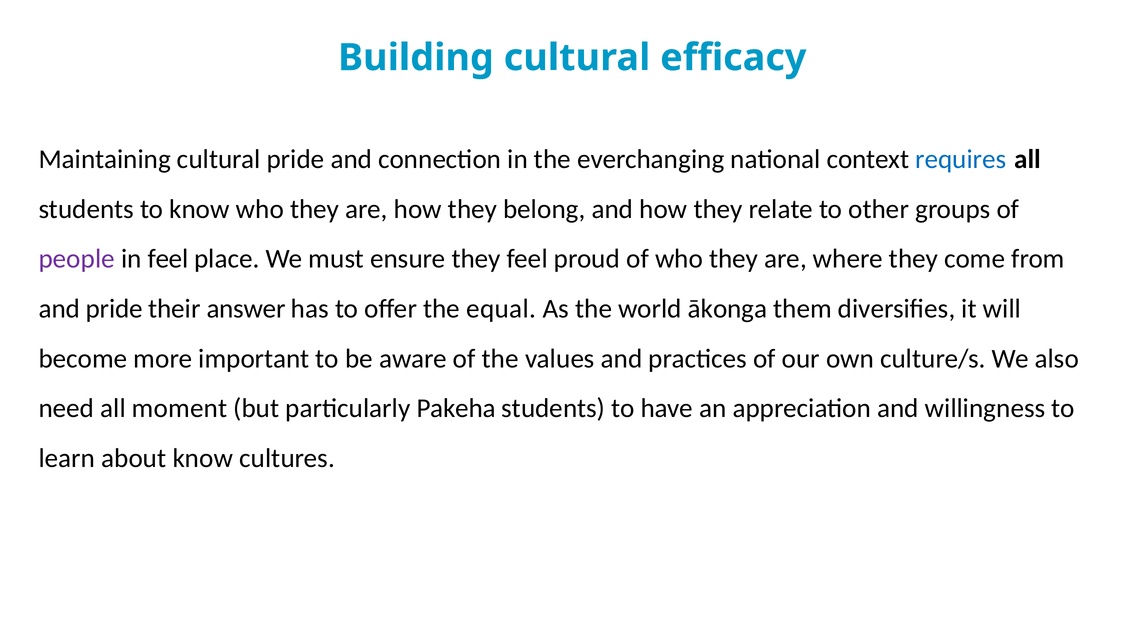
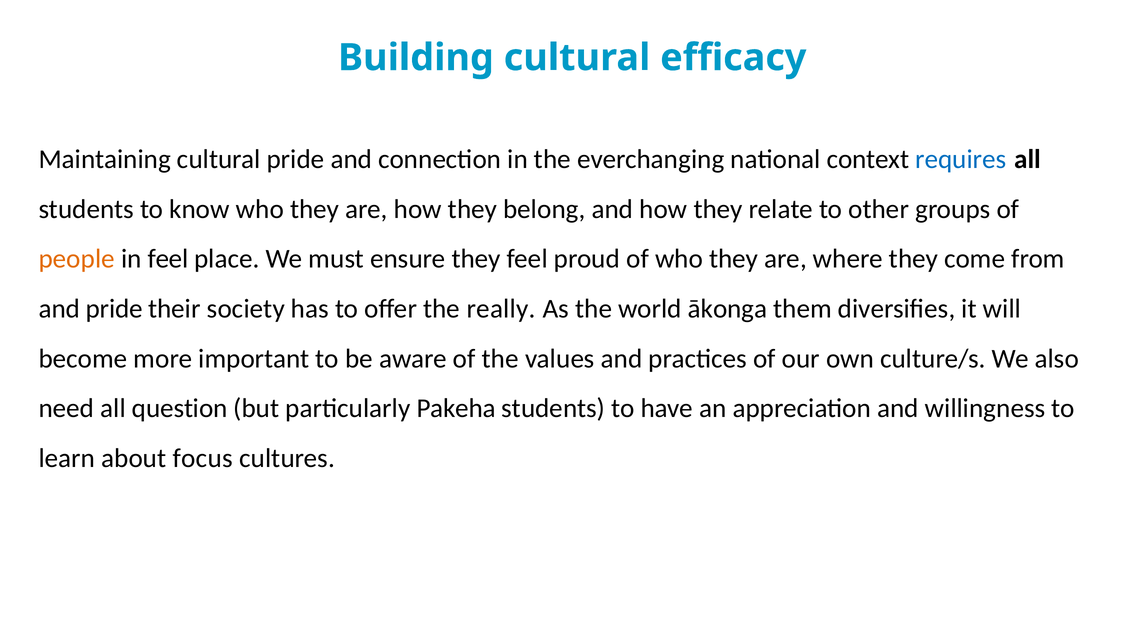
people colour: purple -> orange (77, 259)
answer: answer -> society (246, 309)
equal: equal -> really (501, 309)
moment: moment -> question (180, 409)
about know: know -> focus (203, 459)
